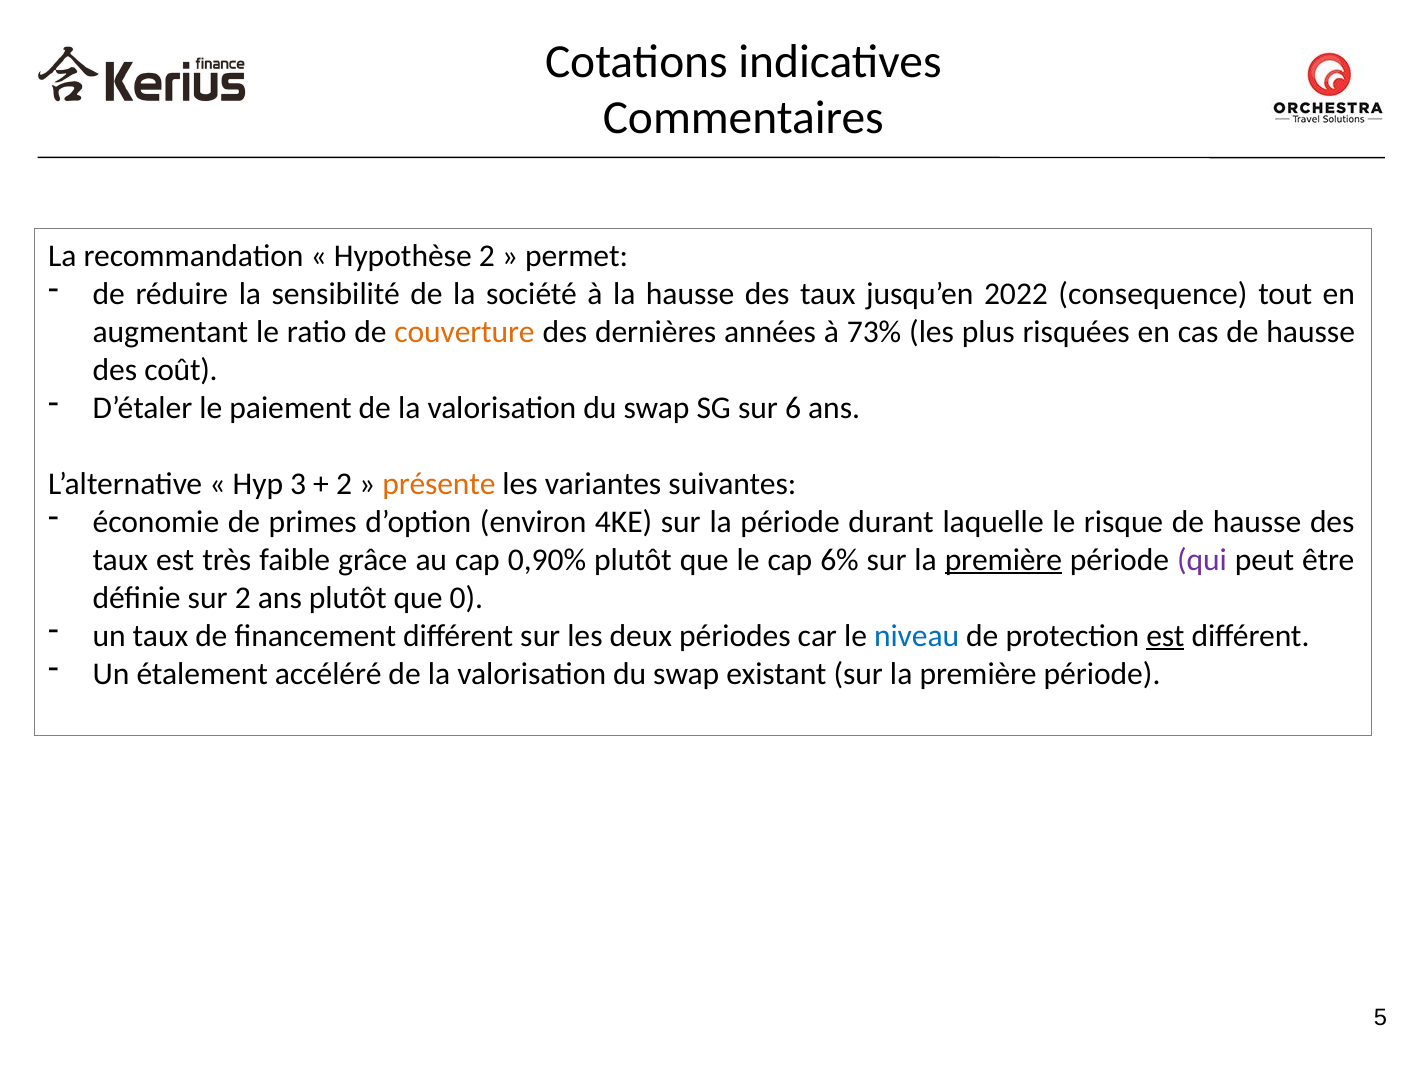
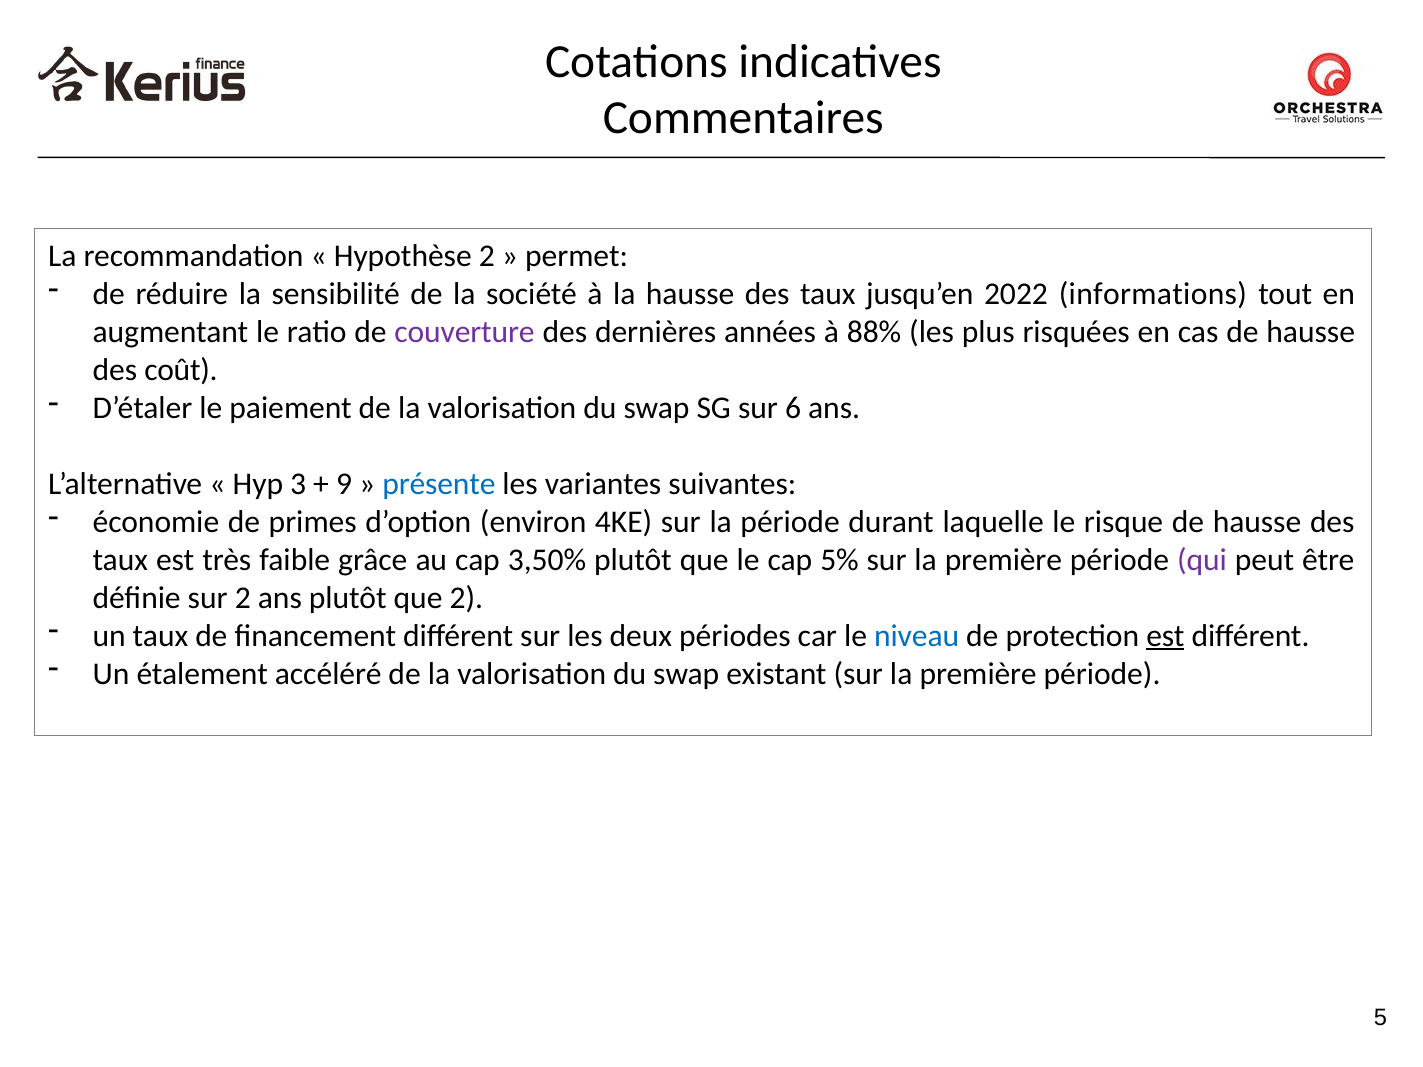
consequence: consequence -> informations (1153, 294)
couverture colour: orange -> purple (465, 332)
73%: 73% -> 88% (874, 332)
2: 2 -> 9 (344, 484)
présente colour: orange -> blue (439, 484)
0,90%: 0,90% -> 3,50% (547, 560)
6%: 6% -> 5% (840, 560)
première underline: present -> none (1003, 560)
que 0: 0 -> 2 (466, 598)
